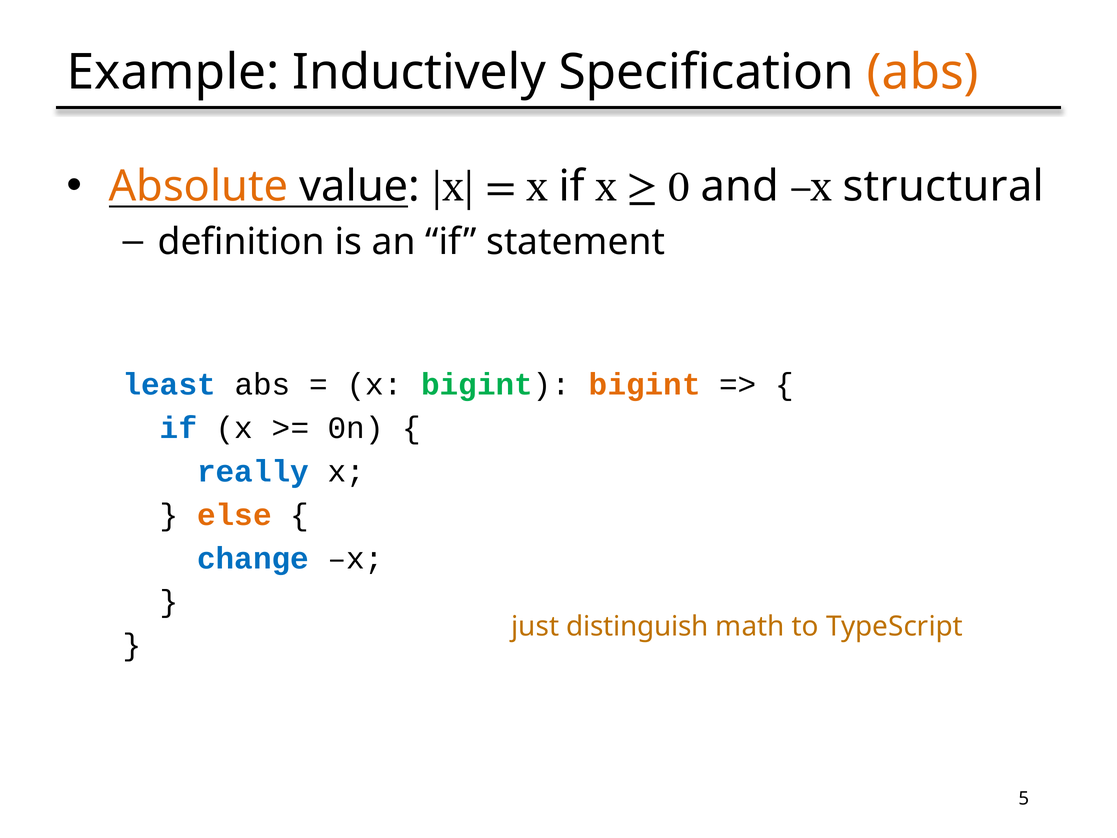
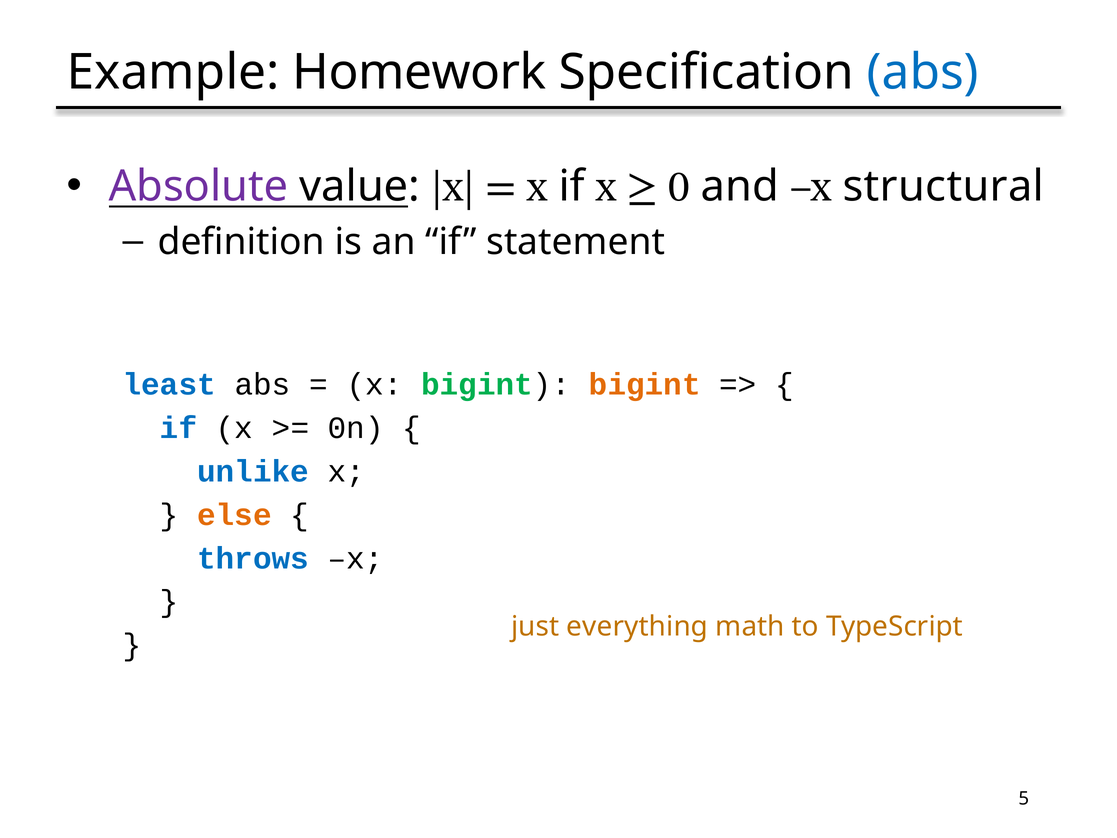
Inductively: Inductively -> Homework (419, 72)
abs colour: orange -> blue (923, 72)
Absolute colour: orange -> purple (198, 187)
really: really -> unlike (253, 471)
change: change -> throws (253, 558)
distinguish: distinguish -> everything (637, 627)
